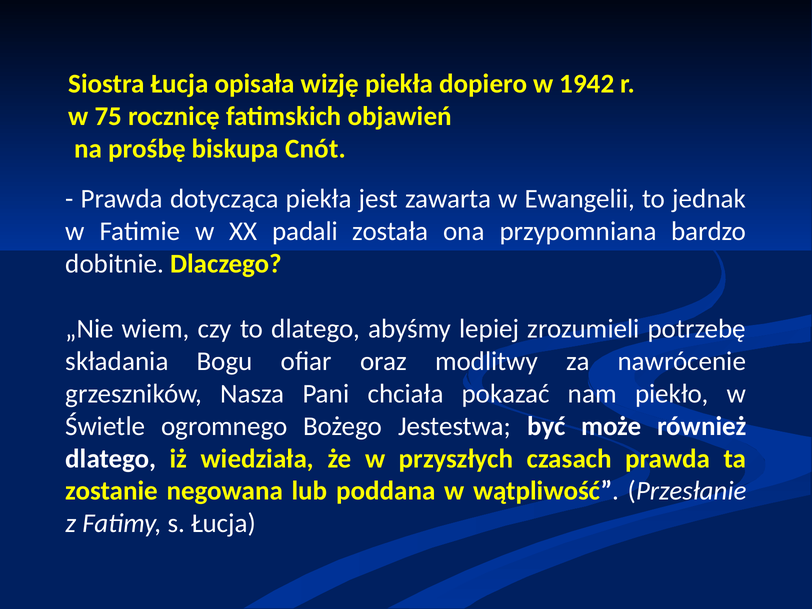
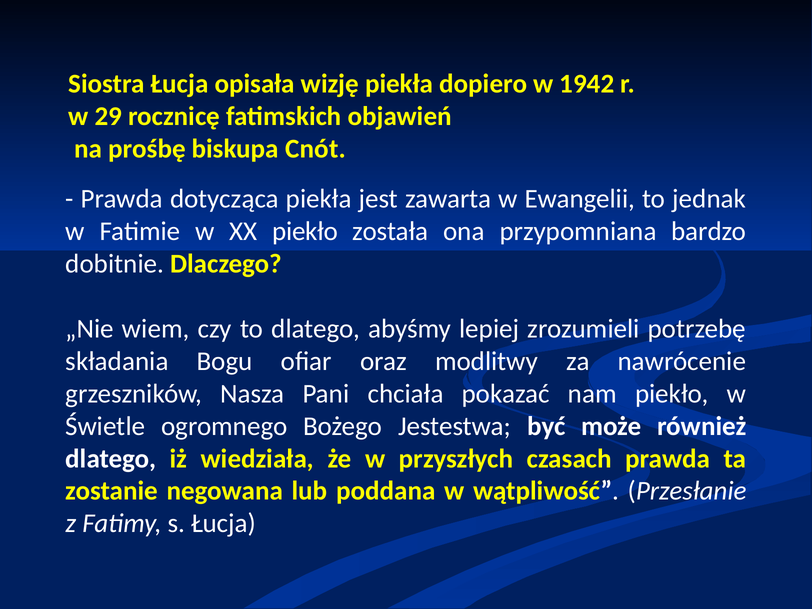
75: 75 -> 29 (108, 116)
XX padali: padali -> piekło (305, 231)
